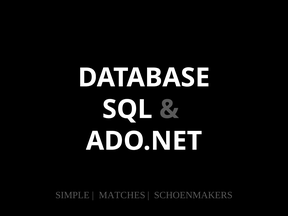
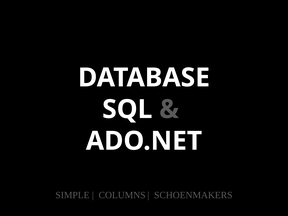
MATCHES: MATCHES -> COLUMNS (122, 195)
